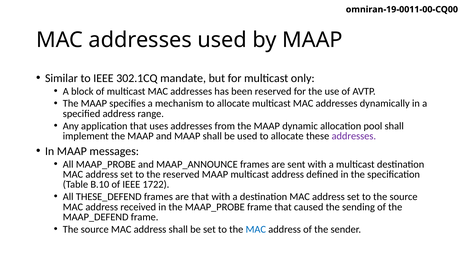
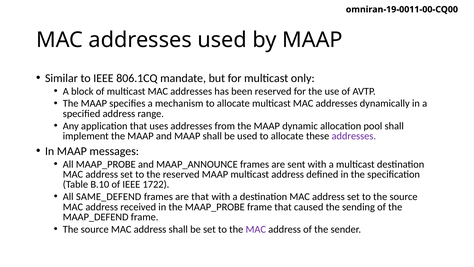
302.1CQ: 302.1CQ -> 806.1CQ (137, 78)
THESE_DEFEND: THESE_DEFEND -> SAME_DEFEND (109, 197)
MAC colour: blue -> purple (256, 229)
